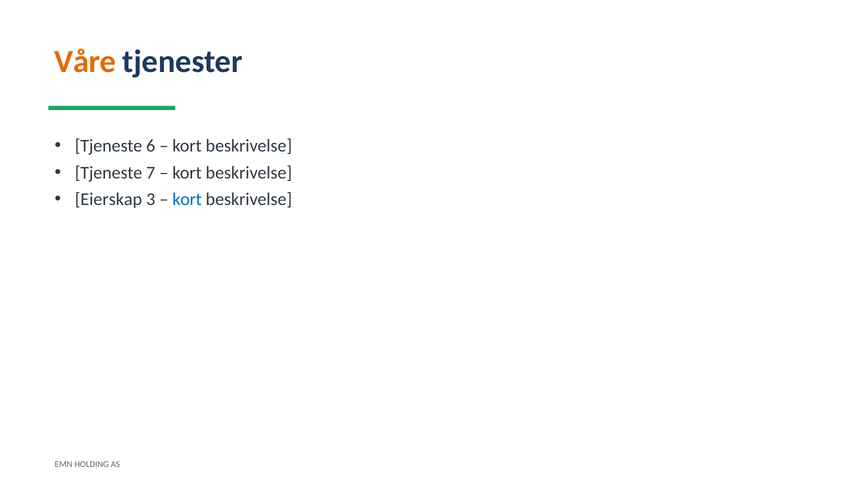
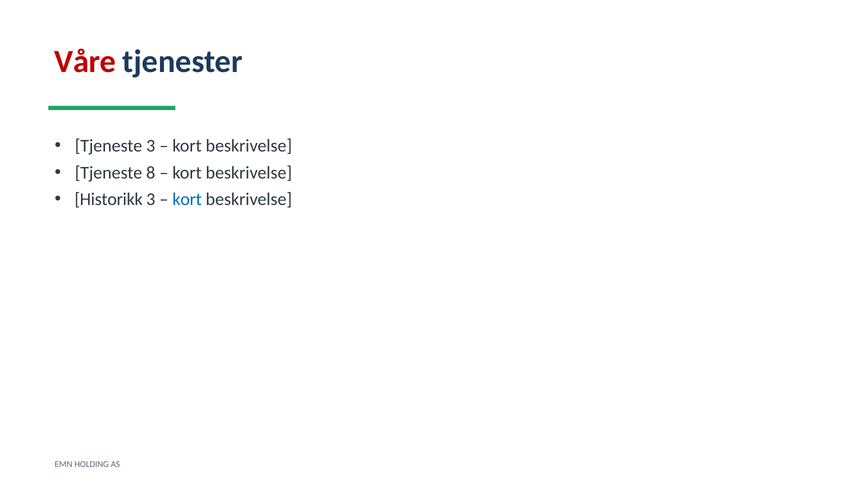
Våre colour: orange -> red (85, 61)
Tjeneste 6: 6 -> 3 (151, 146)
7: 7 -> 8 (151, 173)
Eierskap: Eierskap -> Historikk (109, 199)
